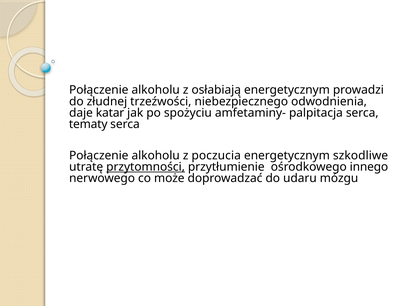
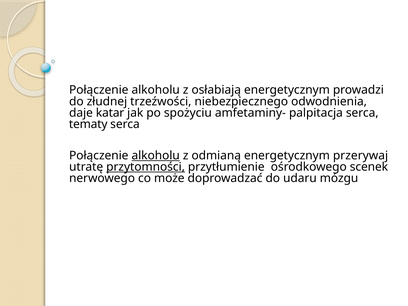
alkoholu underline: none -> present (156, 155)
poczucia: poczucia -> odmianą (216, 155)
szkodliwe: szkodliwe -> przerywaj (361, 155)
innego: innego -> scenek (369, 167)
